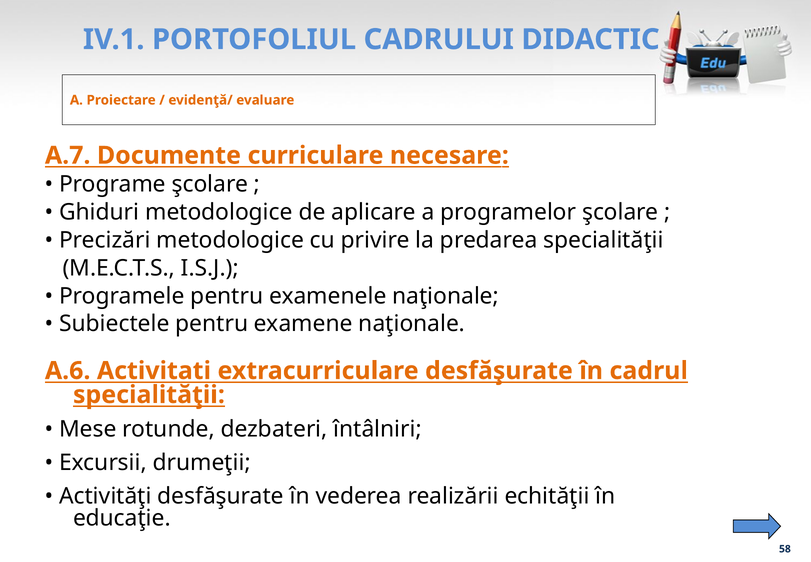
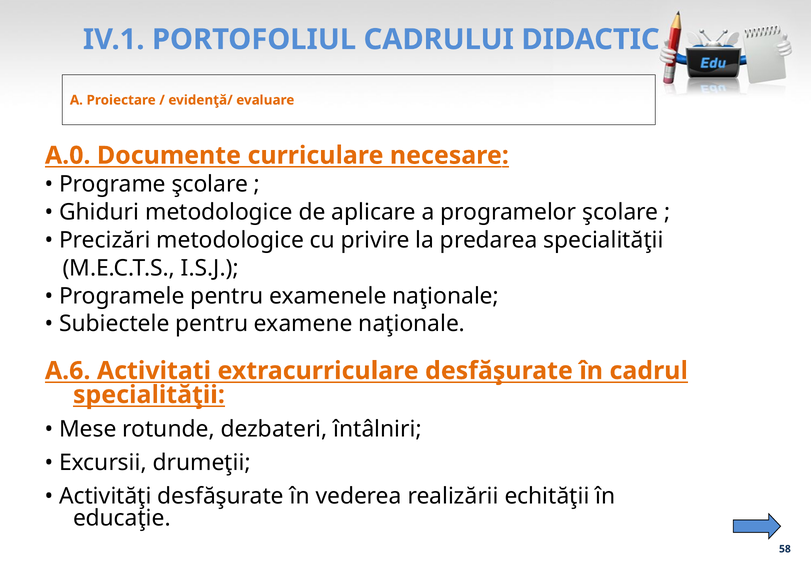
A.7: A.7 -> A.0 (68, 155)
